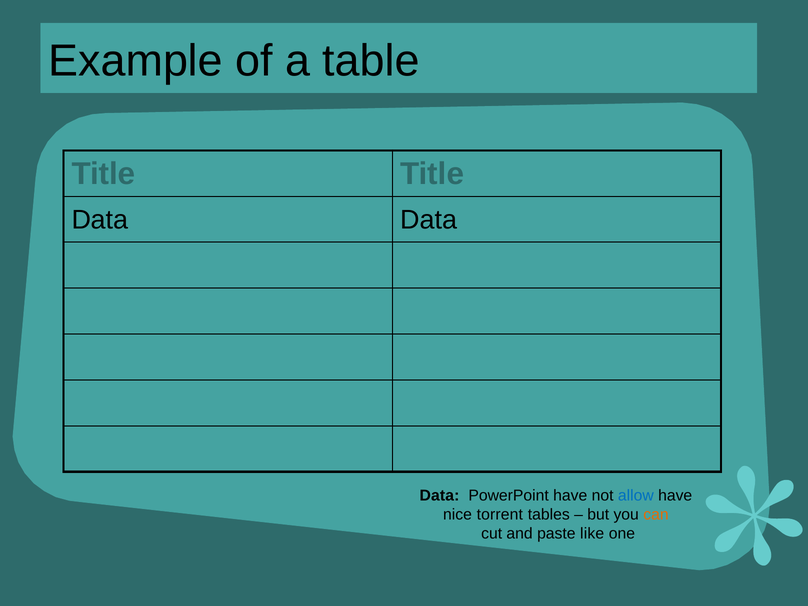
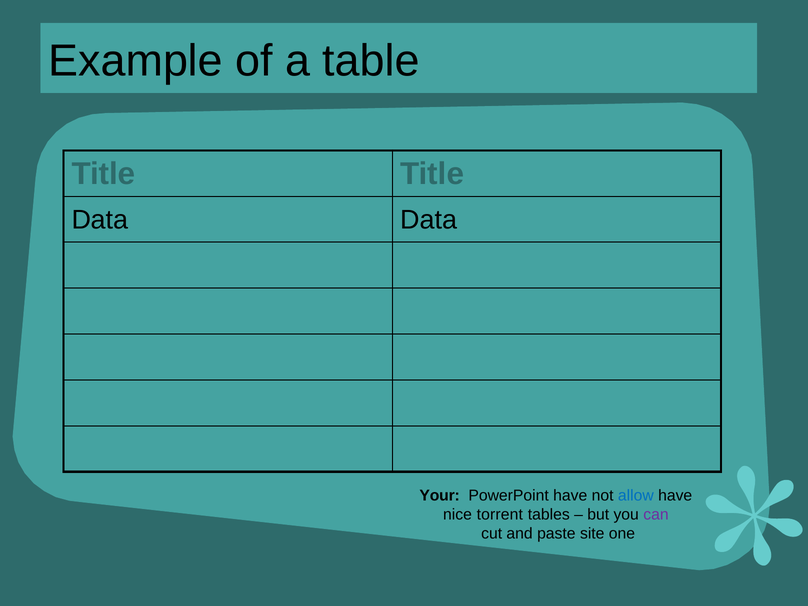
Data: Data -> Your (440, 496)
can colour: orange -> purple (656, 515)
like: like -> site (592, 533)
